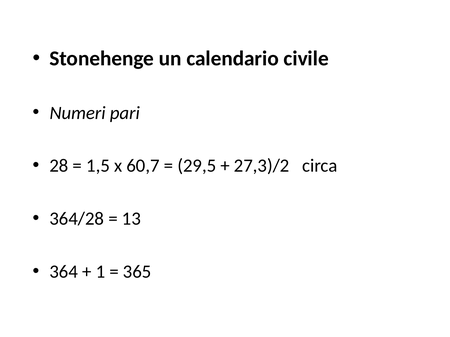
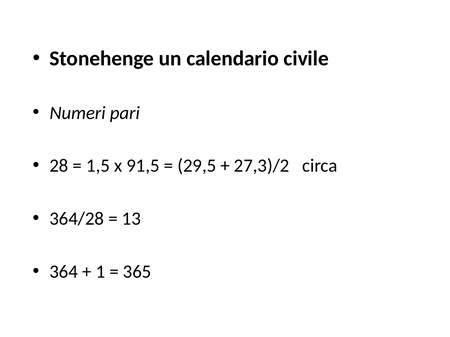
60,7: 60,7 -> 91,5 (143, 166)
